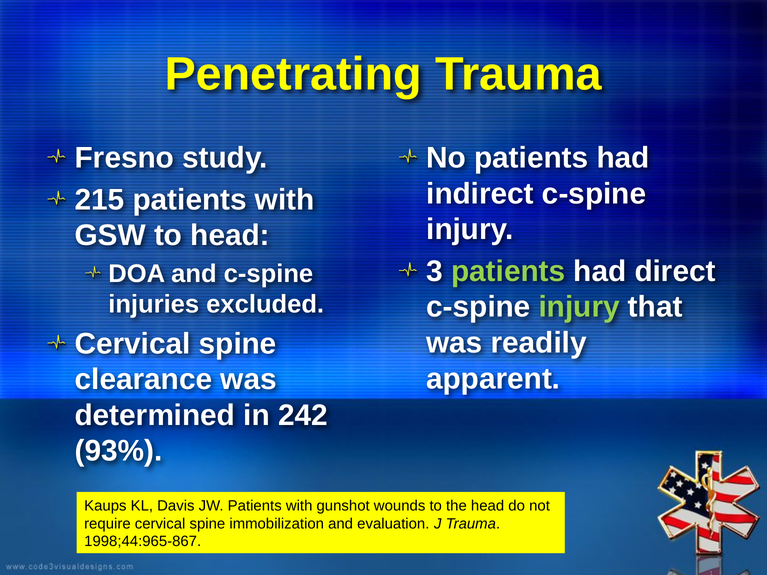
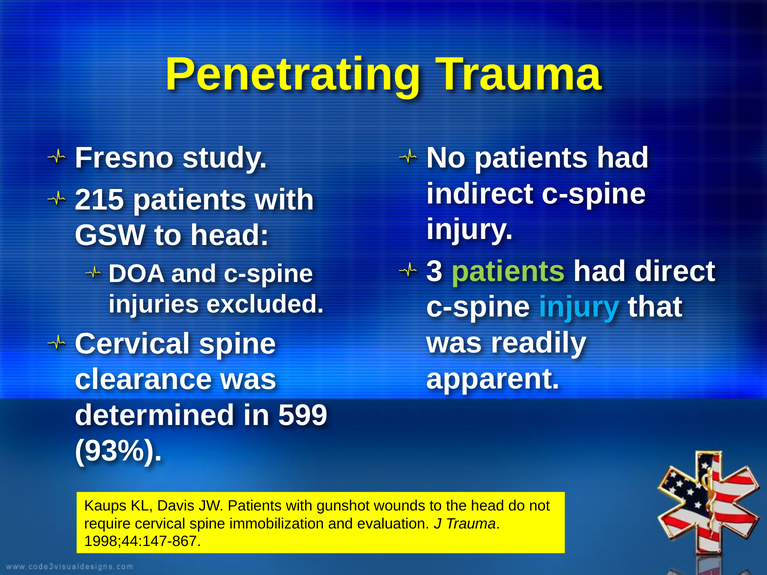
injury colour: light green -> light blue (579, 307)
242: 242 -> 599 (303, 416)
1998;44:965-867: 1998;44:965-867 -> 1998;44:147-867 (143, 542)
